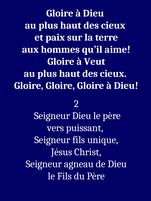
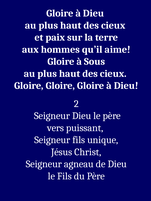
Veut: Veut -> Sous (95, 62)
